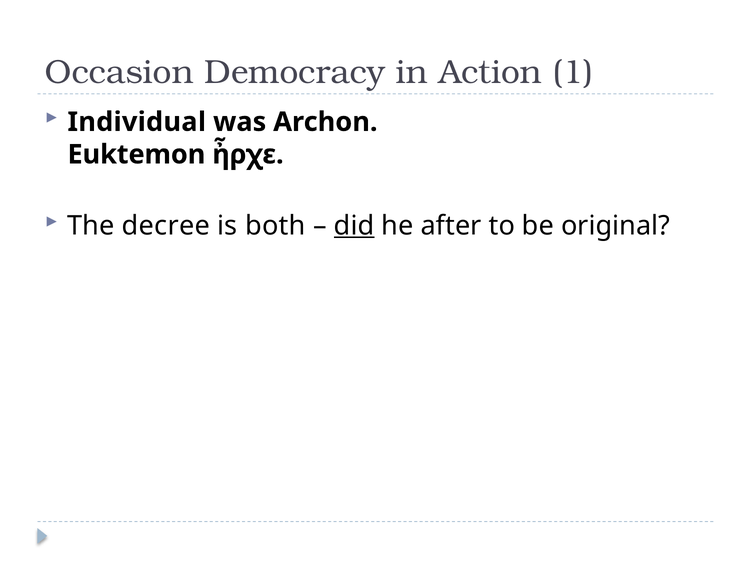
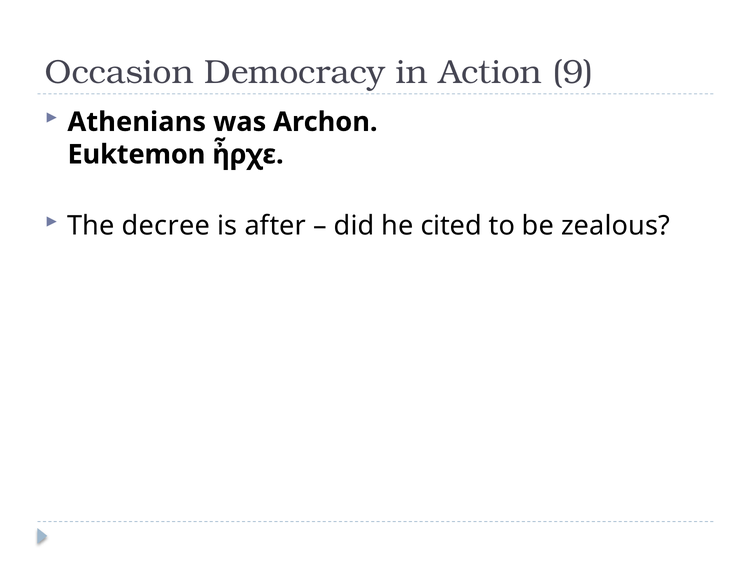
1: 1 -> 9 (573, 72)
Individual: Individual -> Athenians (137, 122)
both: both -> after (275, 226)
did underline: present -> none (354, 226)
after: after -> cited (451, 226)
original: original -> zealous (616, 226)
